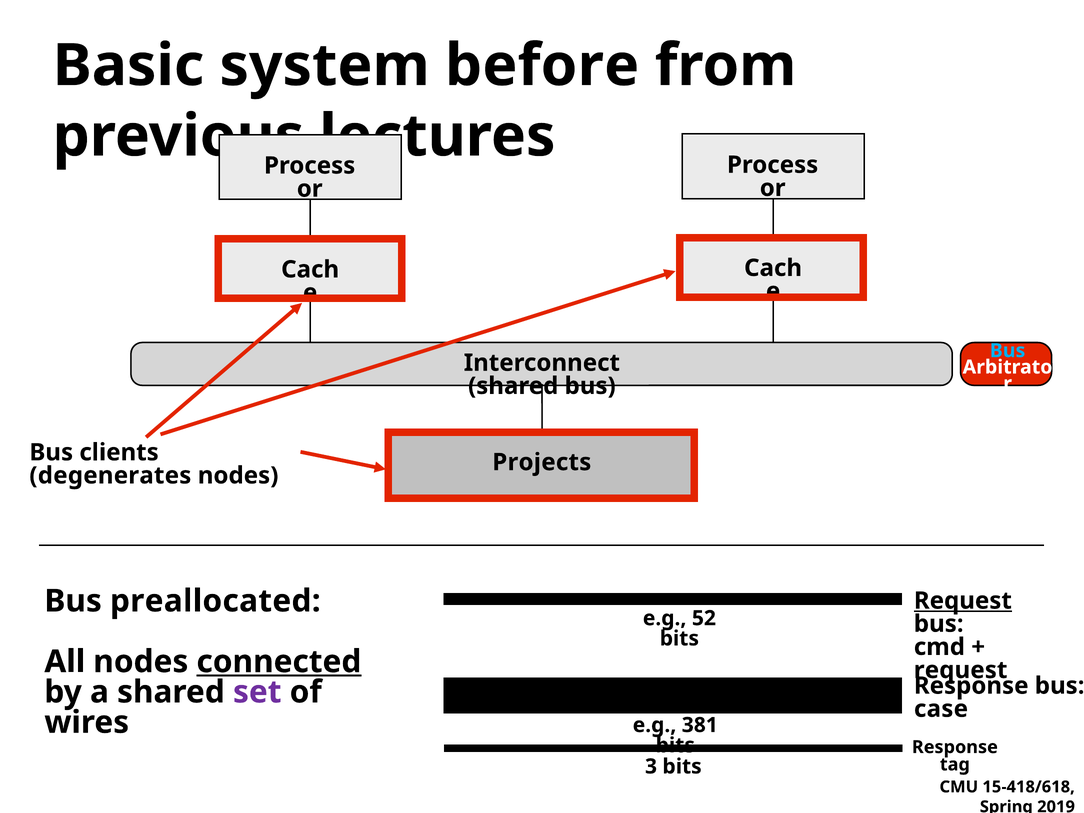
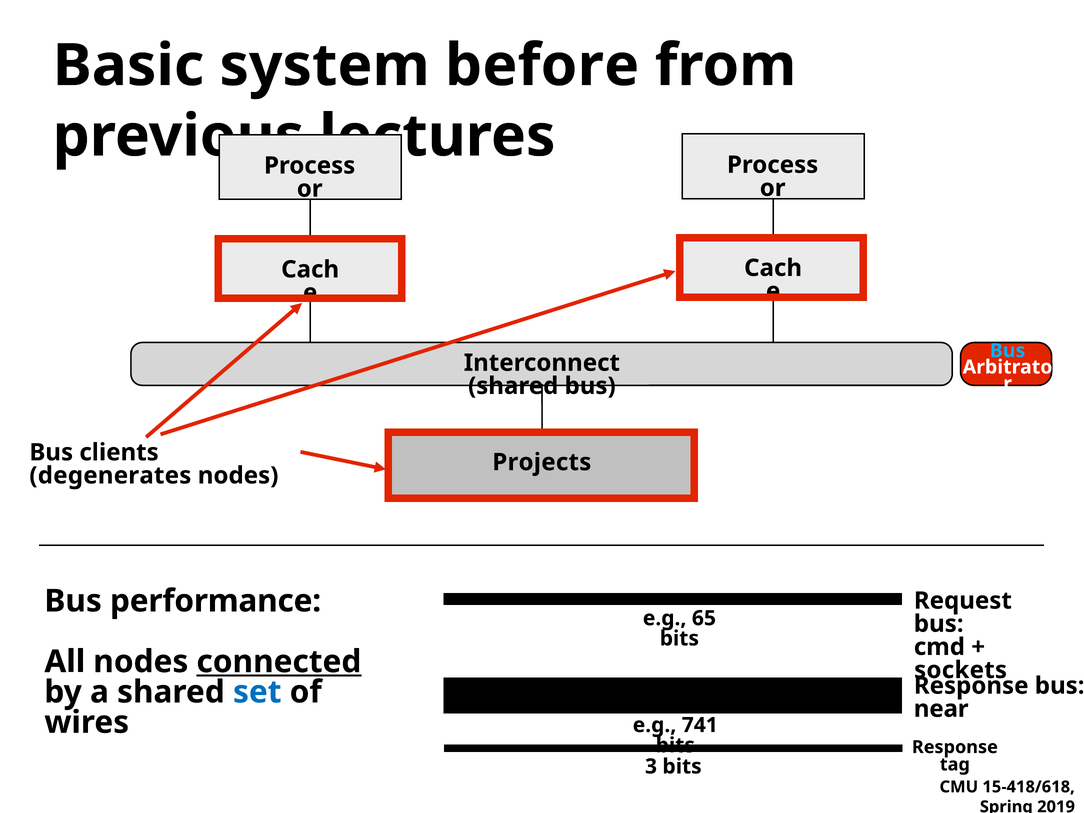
preallocated: preallocated -> performance (216, 601)
Request underline: present -> none (963, 601)
52: 52 -> 65 (704, 618)
request: request -> sockets (961, 670)
set colour: purple -> blue (257, 692)
case: case -> near (941, 709)
381: 381 -> 741 (700, 725)
